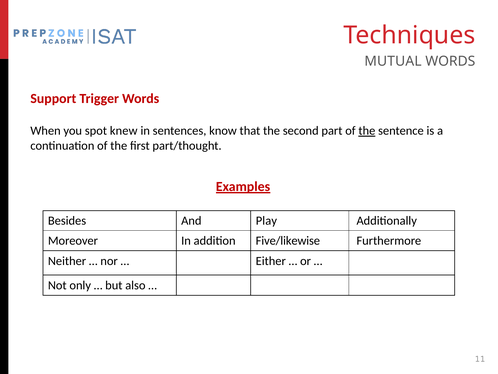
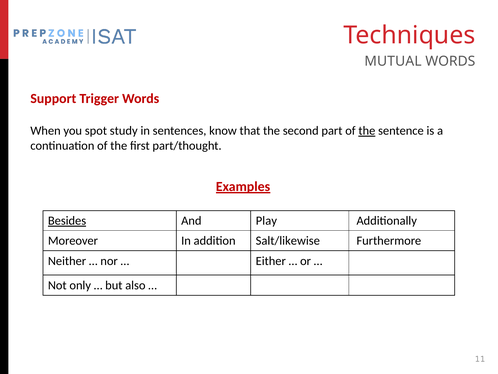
knew: knew -> study (124, 131)
Besides underline: none -> present (67, 221)
Five/likewise: Five/likewise -> Salt/likewise (288, 240)
